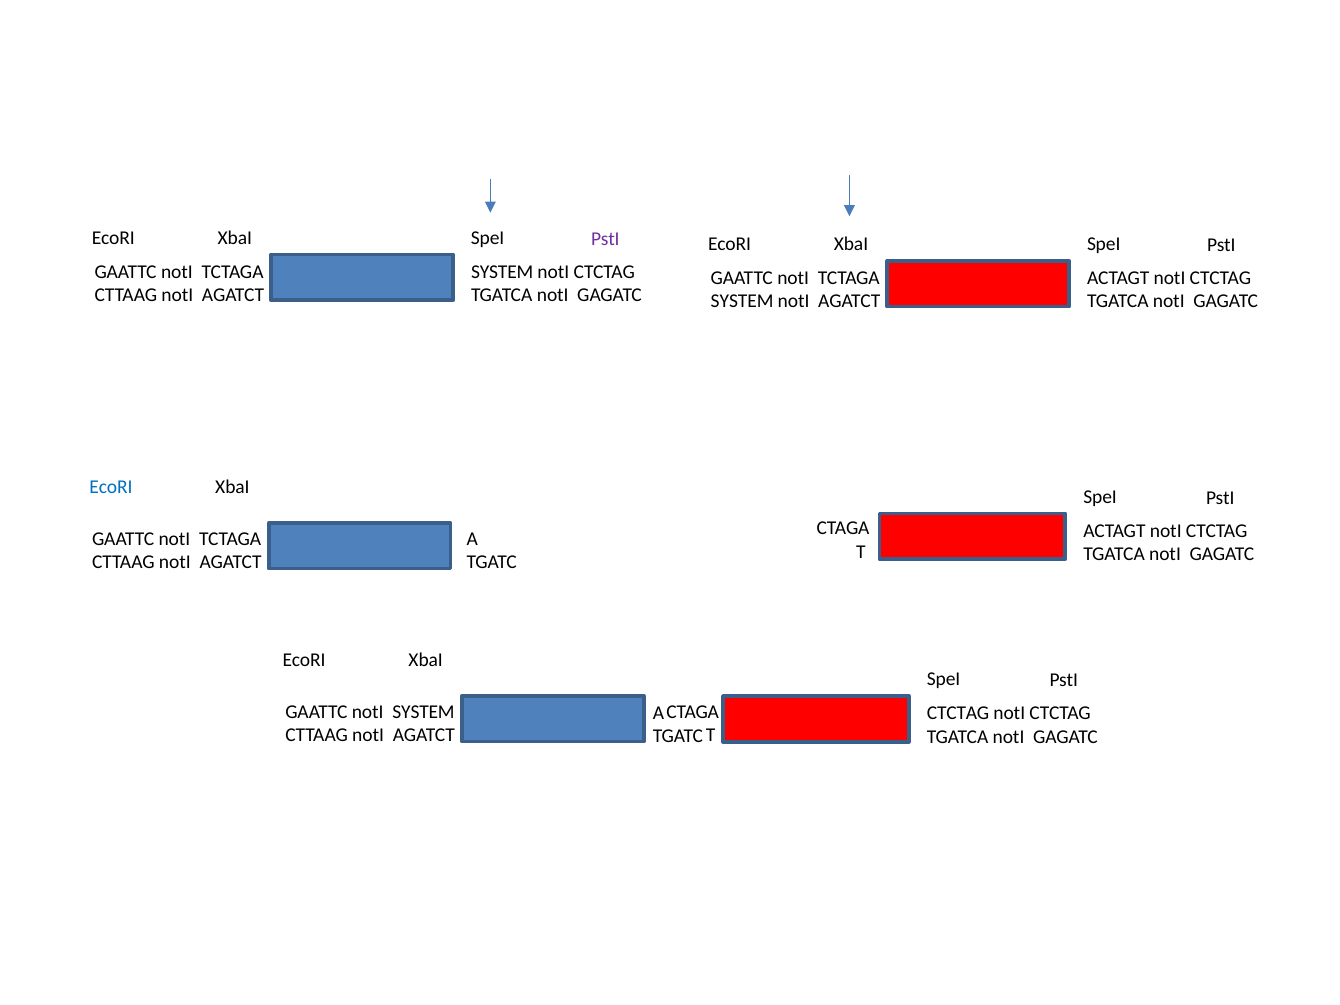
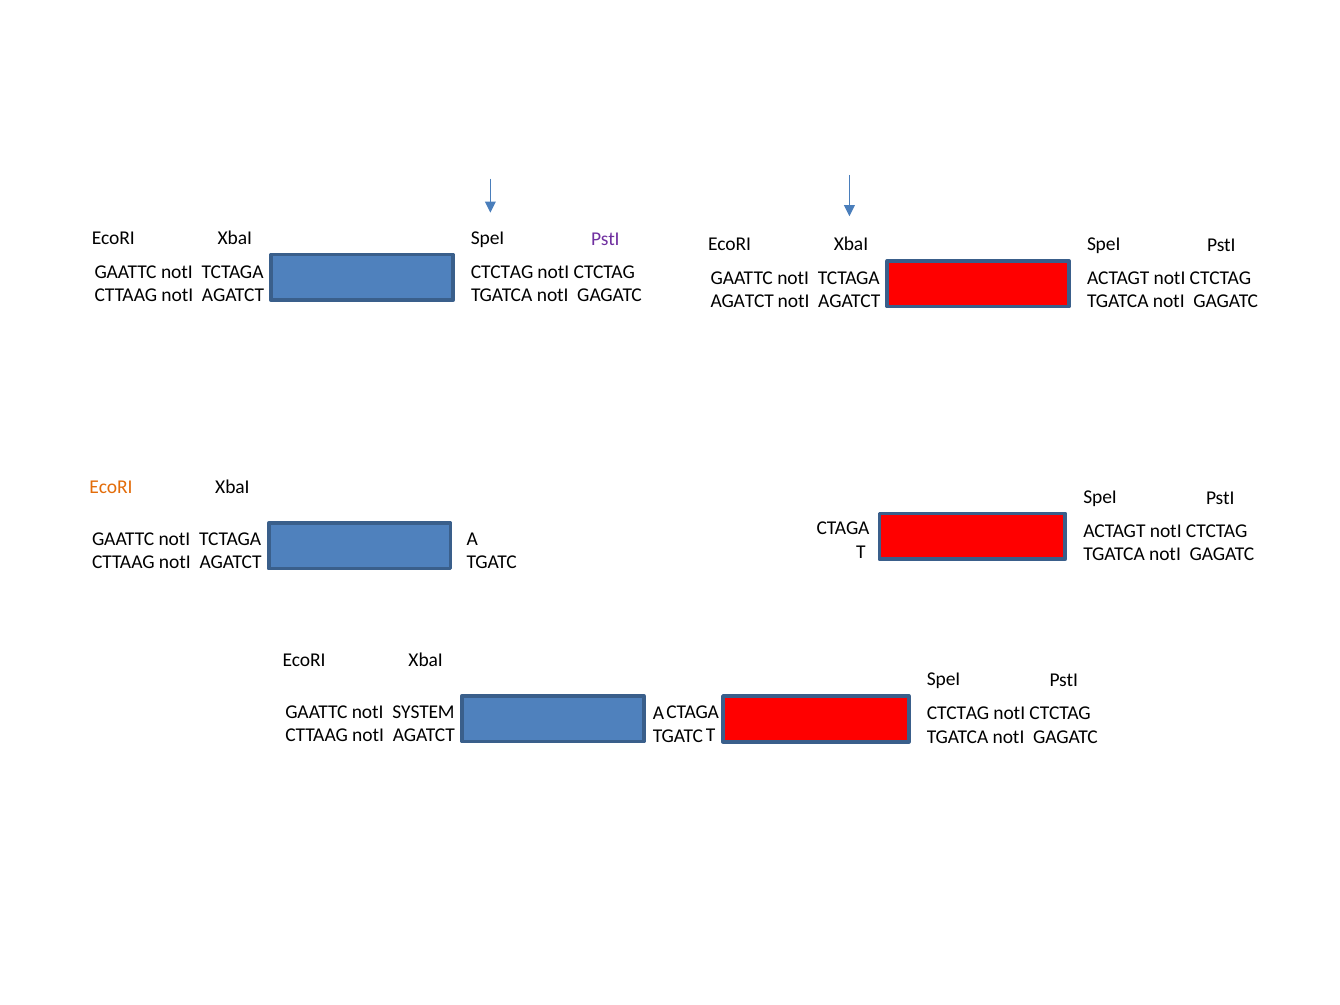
SYSTEM: SYSTEM -> CTCTAG (502, 272)
SYSTEM: SYSTEM -> AGATCT (742, 302)
EcoRI colour: blue -> orange (111, 487)
